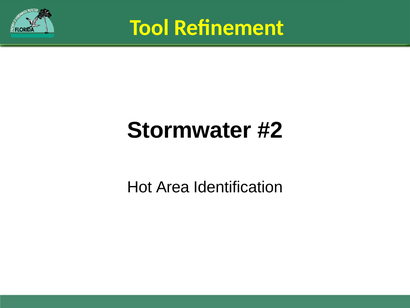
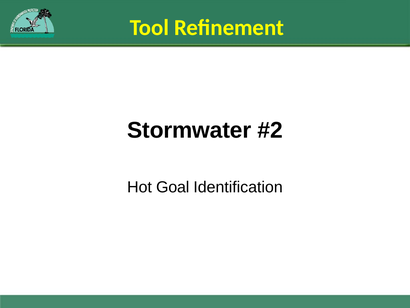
Area: Area -> Goal (173, 187)
